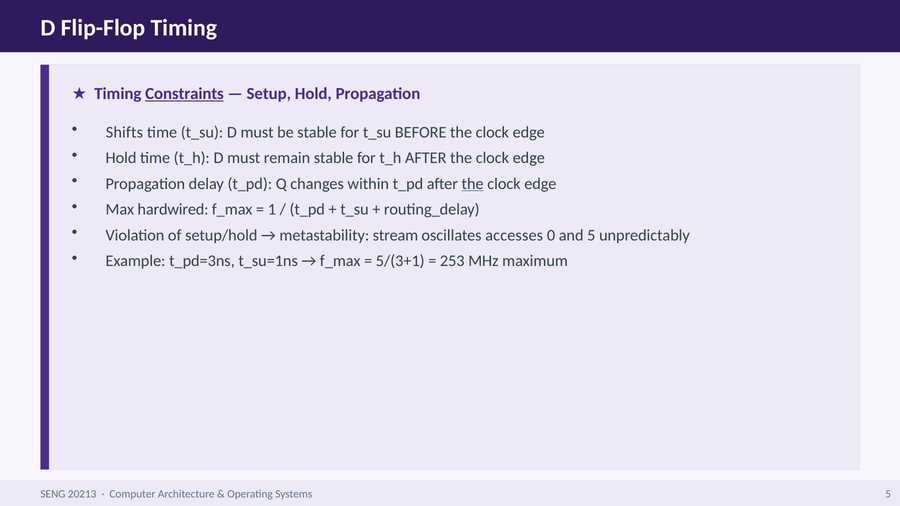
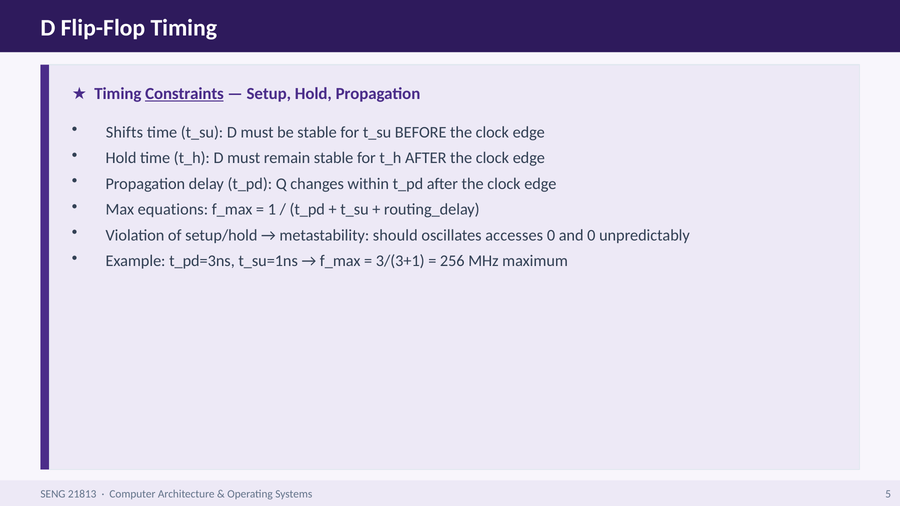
the underline: present -> none (473, 184)
hardwired: hardwired -> equations (173, 210)
stream: stream -> should (395, 235)
and 5: 5 -> 0 (591, 235)
5/(3+1: 5/(3+1 -> 3/(3+1 (400, 261)
253: 253 -> 256 (452, 261)
20213: 20213 -> 21813 (82, 494)
